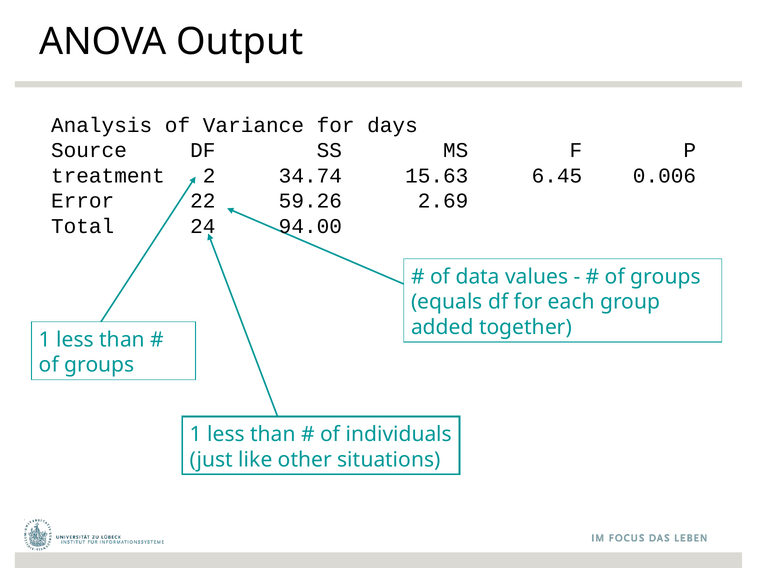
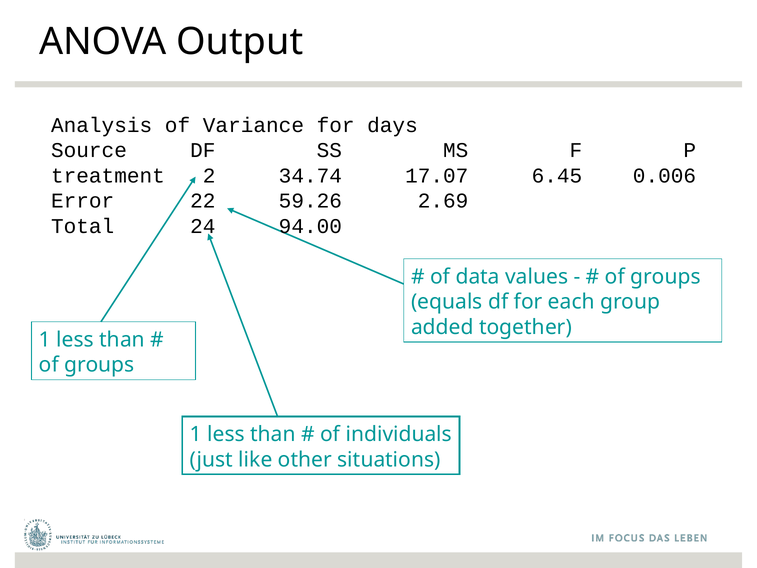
15.63: 15.63 -> 17.07 (437, 176)
